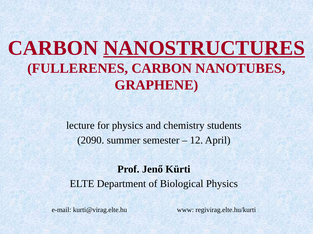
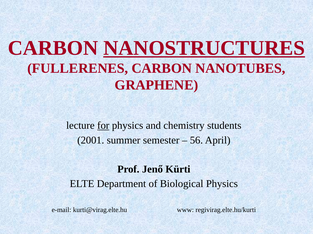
for underline: none -> present (103, 126)
2090: 2090 -> 2001 (91, 141)
12: 12 -> 56 (196, 141)
